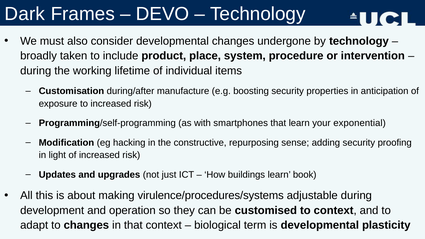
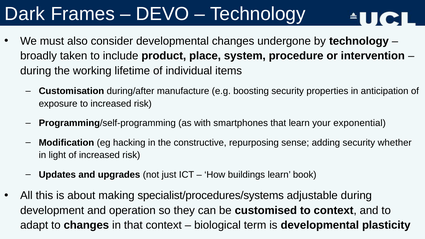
proofing: proofing -> whether (395, 143)
virulence/procedures/systems: virulence/procedures/systems -> specialist/procedures/systems (211, 196)
